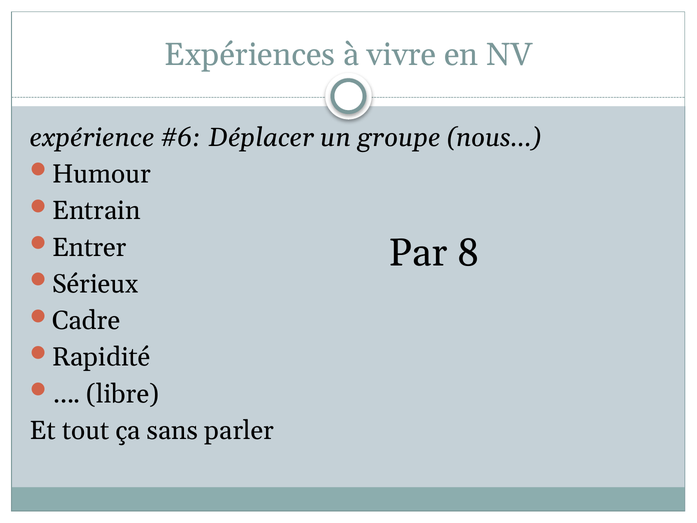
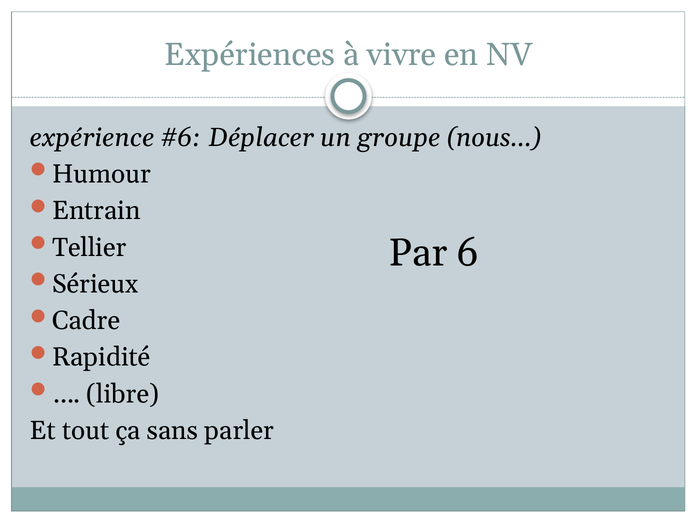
Entrer: Entrer -> Tellier (89, 247)
8: 8 -> 6 (468, 253)
